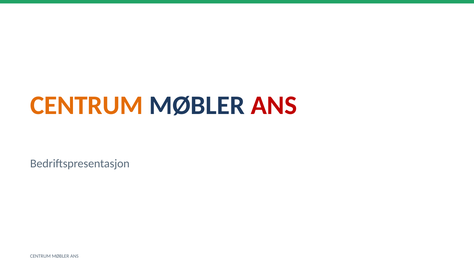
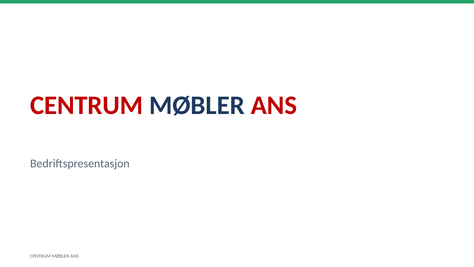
CENTRUM colour: orange -> red (87, 105)
